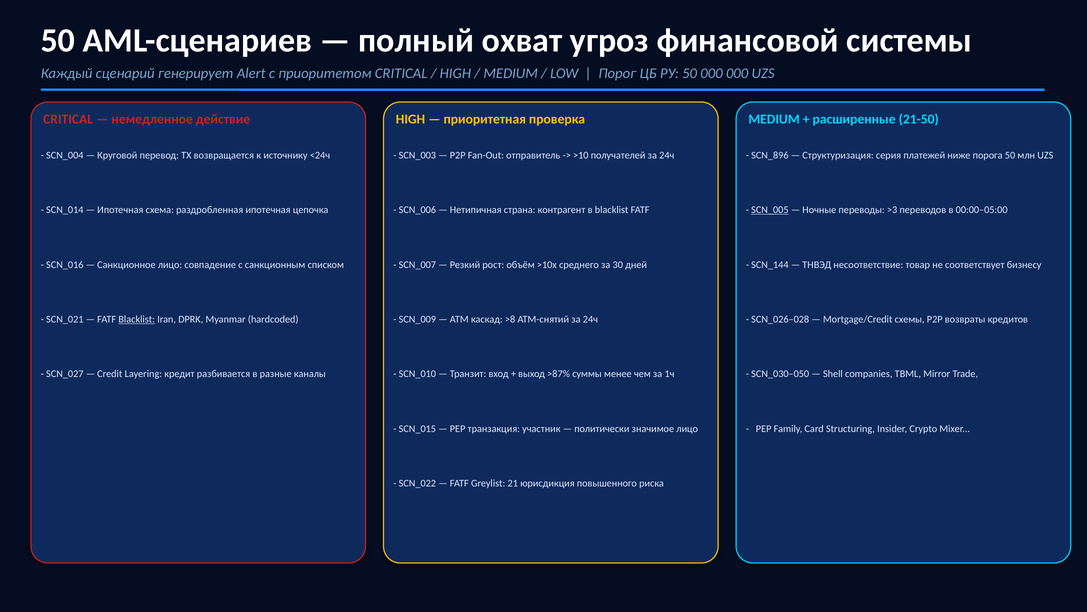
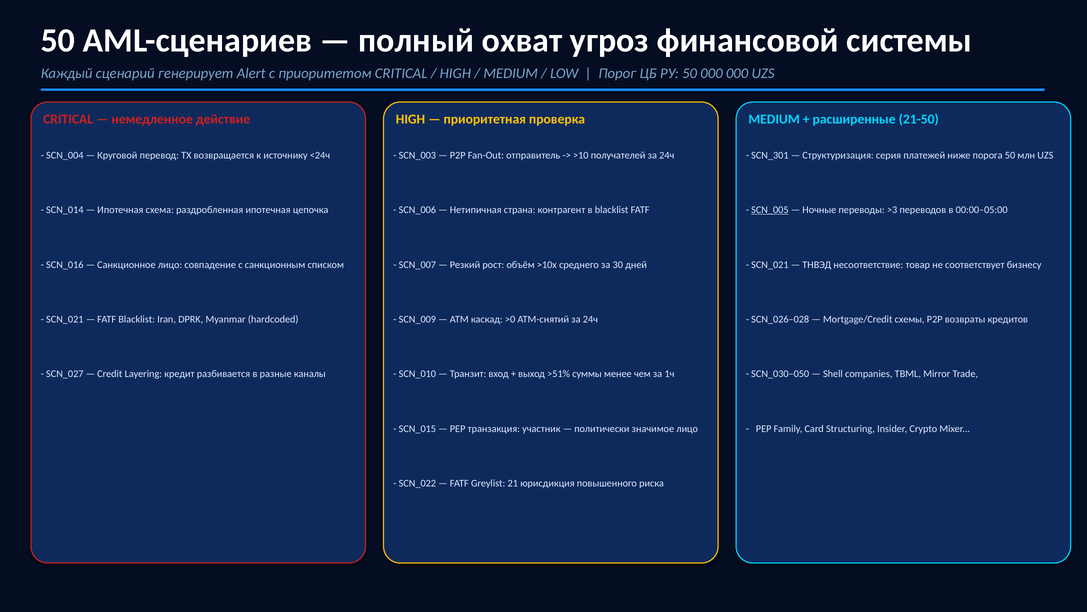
SCN_896: SCN_896 -> SCN_301 (770, 155)
SCN_144: SCN_144 -> SCN_021 (770, 265)
Blacklist underline: present -> none (137, 319)
>8: >8 -> >0 (510, 319)
>87%: >87% -> >51% (559, 374)
